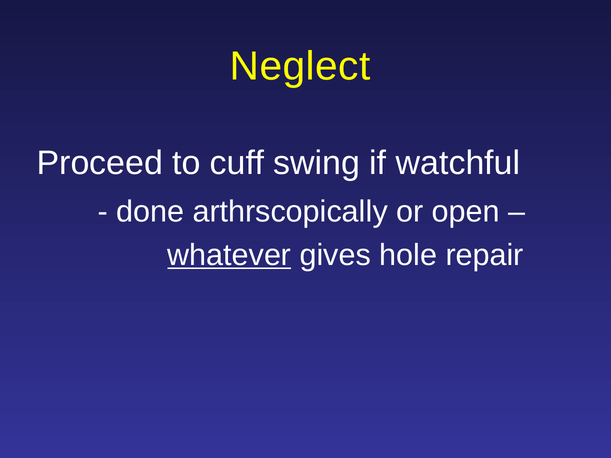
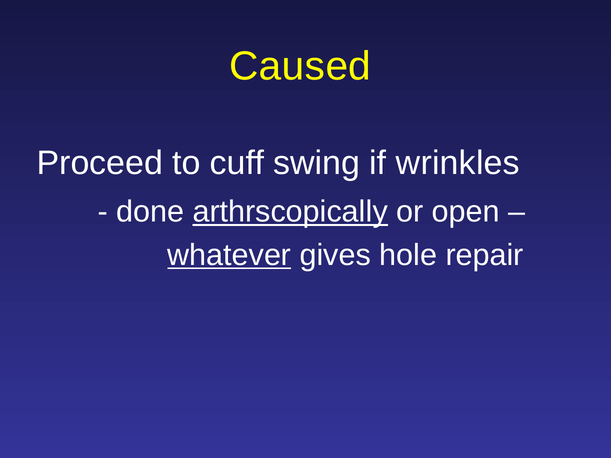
Neglect: Neglect -> Caused (300, 66)
watchful: watchful -> wrinkles (458, 163)
arthrscopically underline: none -> present (290, 212)
